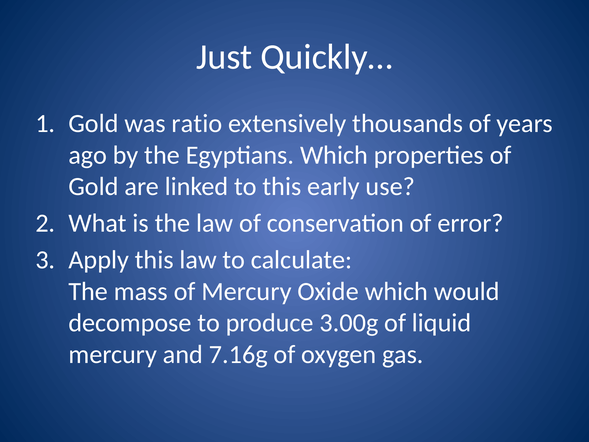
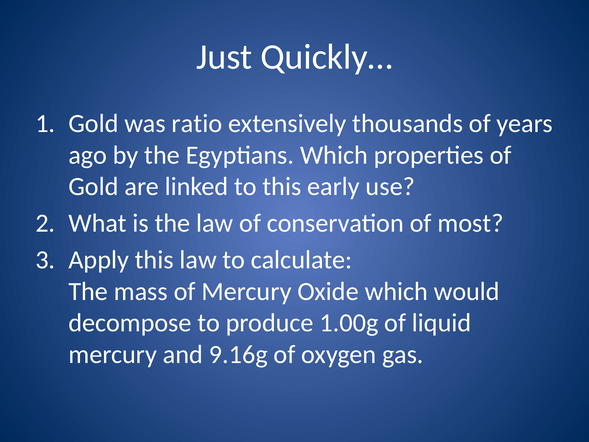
error: error -> most (470, 223)
3.00g: 3.00g -> 1.00g (349, 323)
7.16g: 7.16g -> 9.16g (238, 354)
